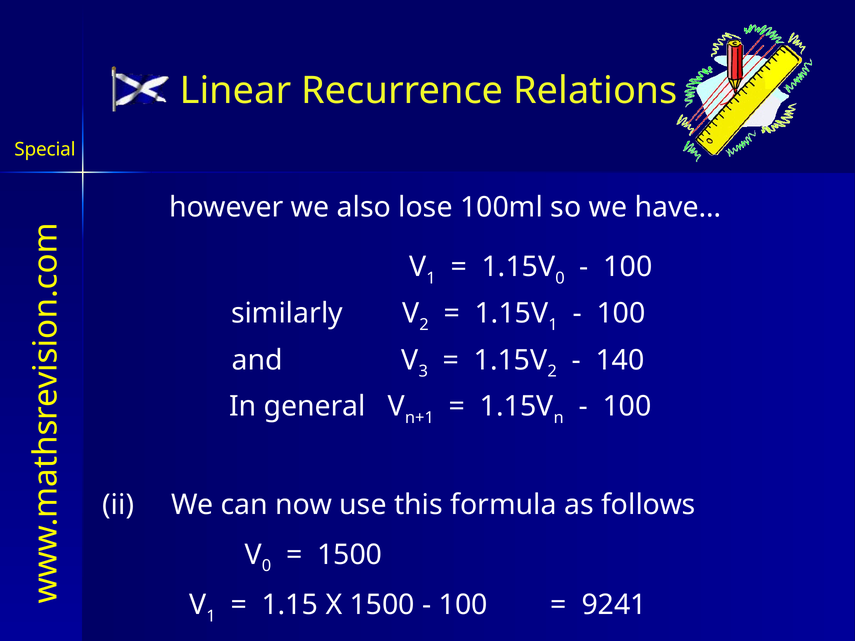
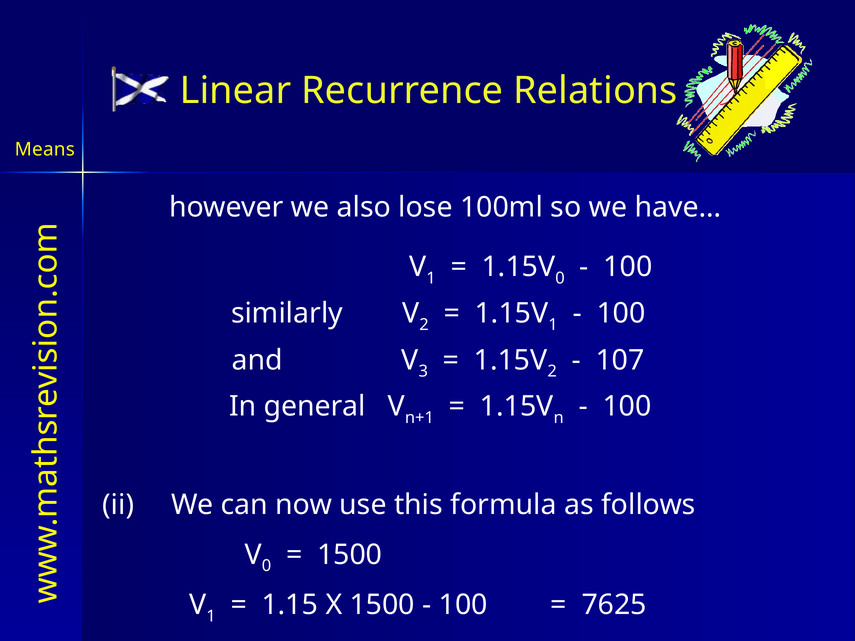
Special: Special -> Means (45, 150)
140: 140 -> 107 (620, 360)
9241: 9241 -> 7625 (614, 605)
